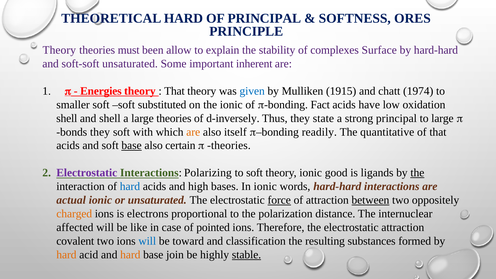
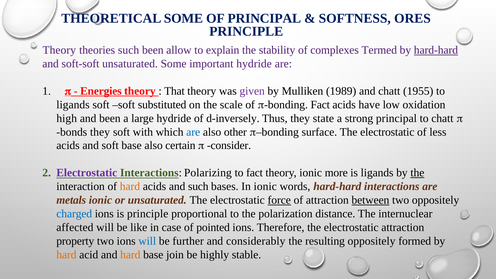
THEORETICAL HARD: HARD -> SOME (183, 18)
theories must: must -> such (129, 50)
Surface: Surface -> Termed (379, 50)
hard-hard underline: none -> present (436, 50)
important inherent: inherent -> hydride (254, 64)
given colour: blue -> purple (252, 91)
1915: 1915 -> 1989 (341, 91)
1974: 1974 -> 1955 (418, 91)
smaller: smaller -> ligands (73, 105)
the ionic: ionic -> scale (231, 105)
shell: shell -> high (67, 118)
and shell: shell -> been (110, 118)
large theories: theories -> hydride (174, 118)
to large: large -> chatt (442, 118)
are colour: orange -> blue (193, 132)
itself: itself -> other (235, 132)
readily: readily -> surface (319, 132)
quantitative: quantitative -> electrostatic (387, 132)
of that: that -> less (438, 132)
base underline: present -> none (132, 146)
theories: theories -> consider (229, 146)
to soft: soft -> fact (255, 173)
good: good -> more (336, 173)
hard colour: blue -> orange (130, 186)
and high: high -> such (198, 186)
actual: actual -> metals (71, 200)
charged colour: orange -> blue (74, 214)
is electrons: electrons -> principle (148, 214)
covalent: covalent -> property (75, 241)
toward: toward -> further (188, 241)
classification: classification -> considerably (256, 241)
resulting substances: substances -> oppositely (372, 241)
stable underline: present -> none (247, 255)
